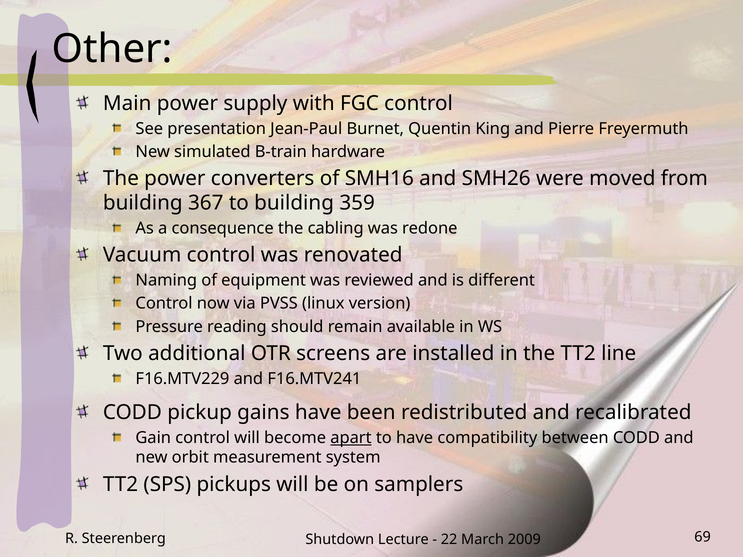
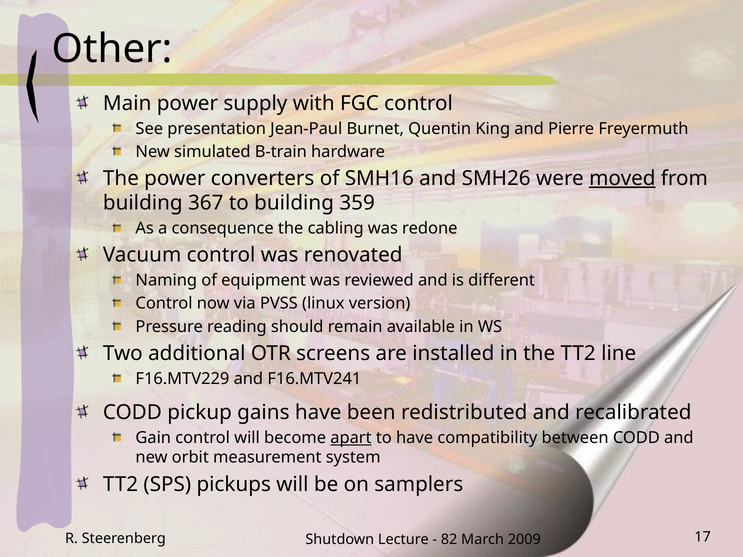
moved underline: none -> present (622, 178)
69: 69 -> 17 (703, 537)
22: 22 -> 82 (449, 540)
